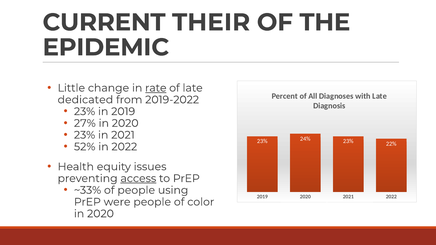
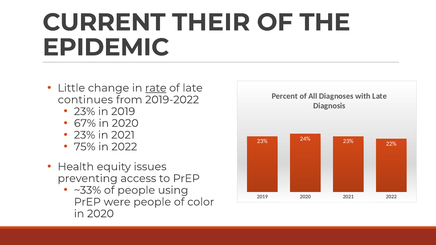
dedicated: dedicated -> continues (85, 100)
27%: 27% -> 67% (85, 123)
52%: 52% -> 75% (85, 147)
access underline: present -> none (138, 179)
